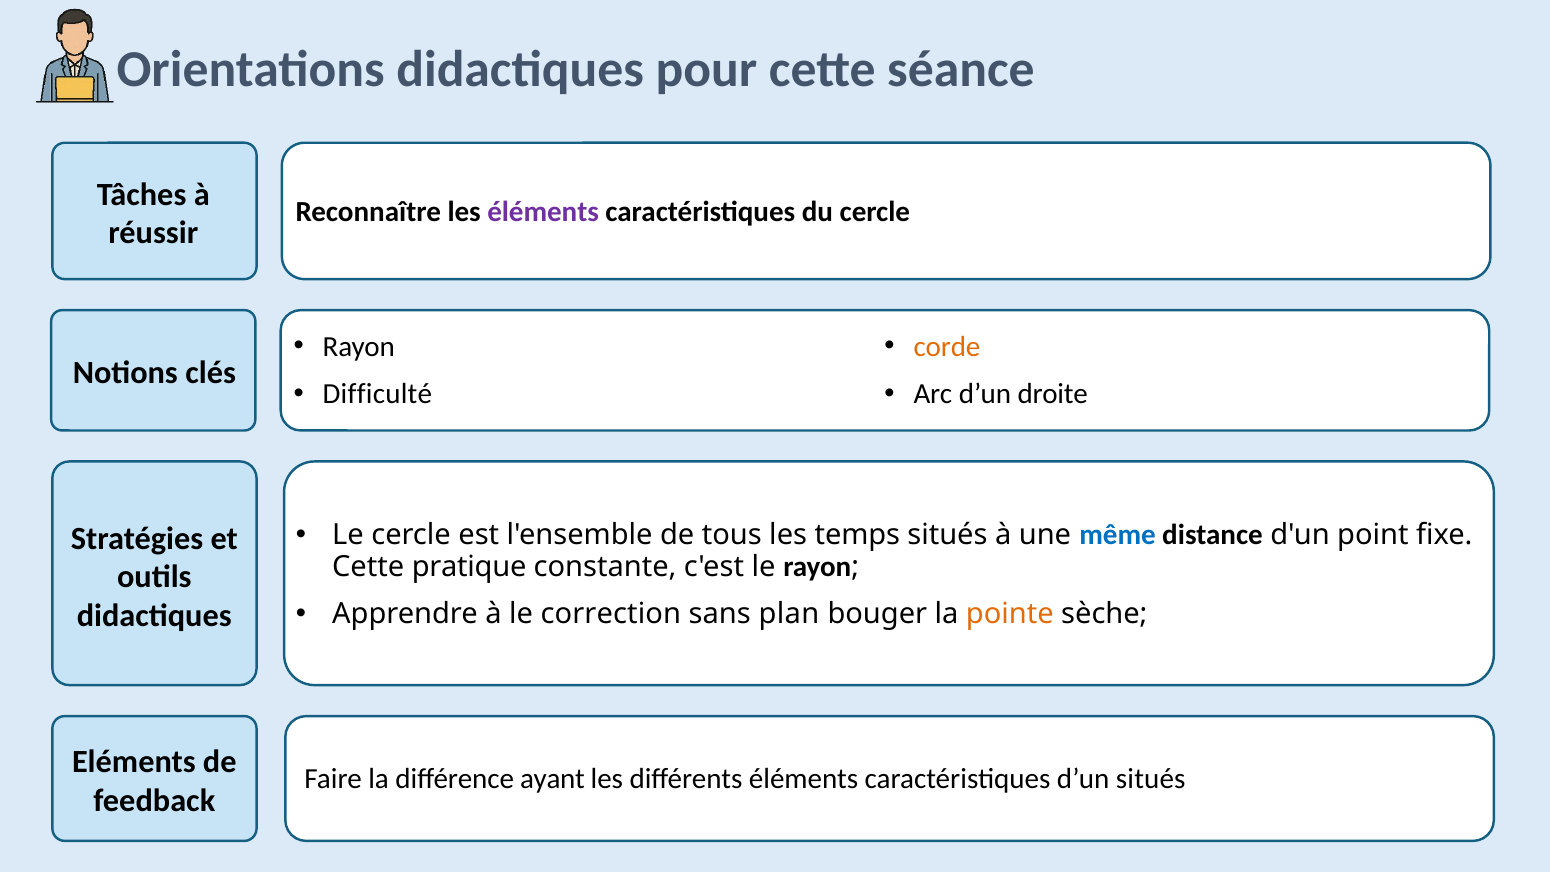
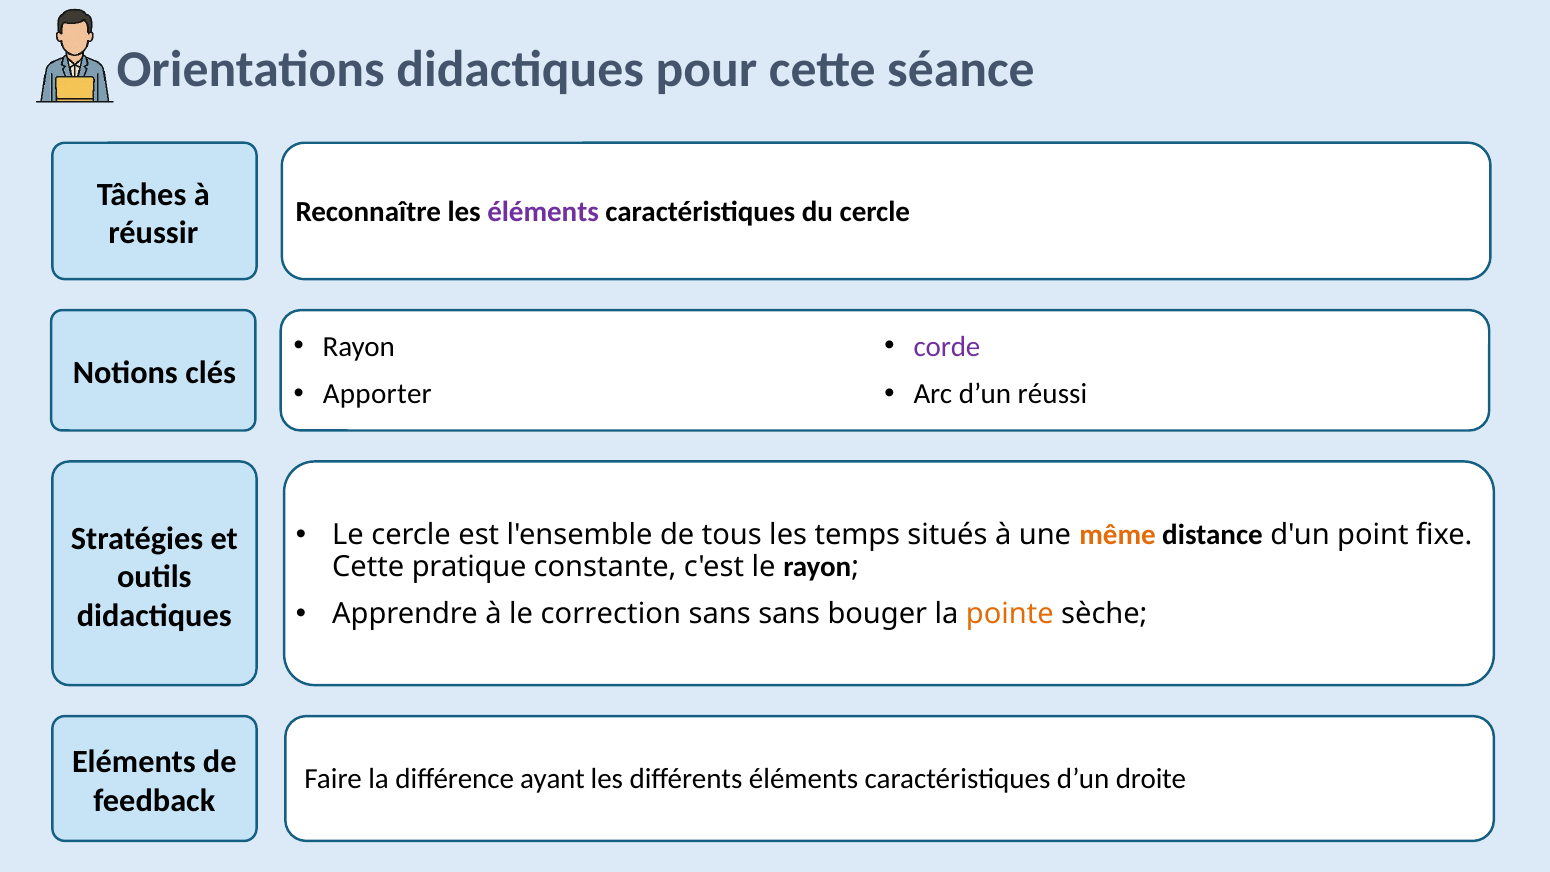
corde colour: orange -> purple (947, 346)
Difficulté: Difficulté -> Apporter (377, 394)
droite: droite -> réussi (1053, 394)
même colour: blue -> orange (1118, 535)
sans plan: plan -> sans (789, 614)
d’un situés: situés -> droite (1151, 778)
